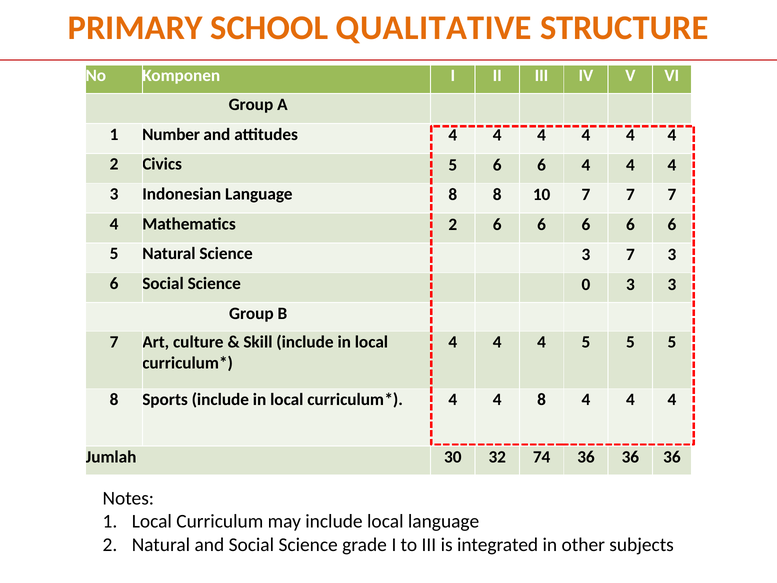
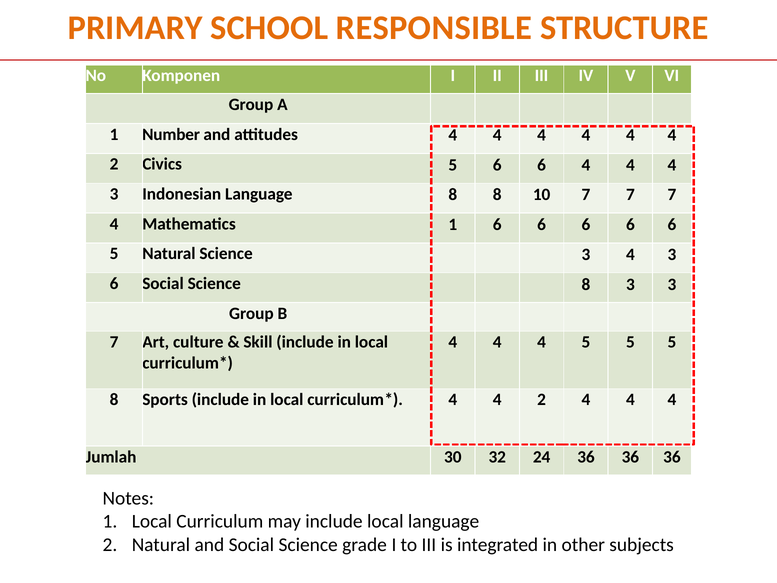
QUALITATIVE: QUALITATIVE -> RESPONSIBLE (434, 28)
Mathematics 2: 2 -> 1 (453, 225)
3 7: 7 -> 4 (630, 254)
Science 0: 0 -> 8 (586, 284)
8: 8 -> 2 (542, 399)
74: 74 -> 24 (542, 457)
